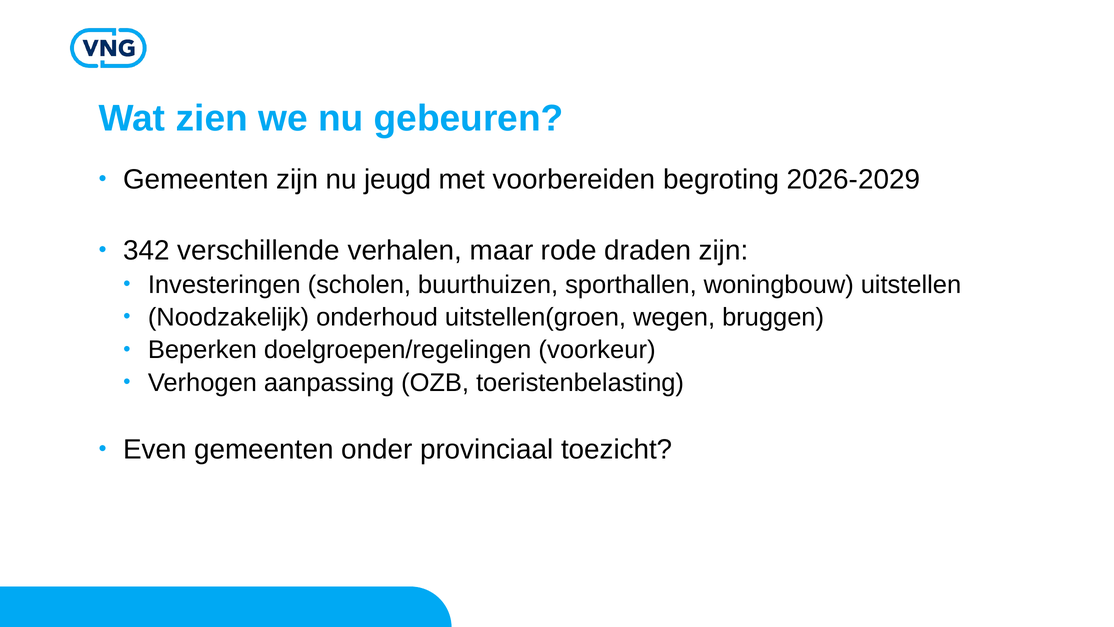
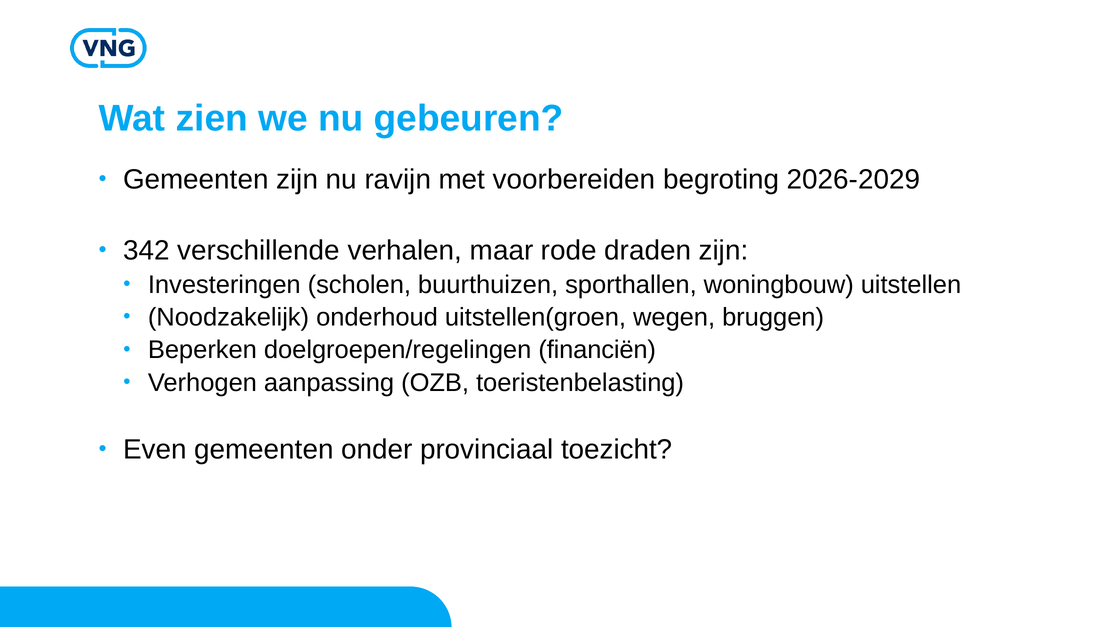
jeugd: jeugd -> ravijn (398, 179)
voorkeur: voorkeur -> financiën (597, 350)
